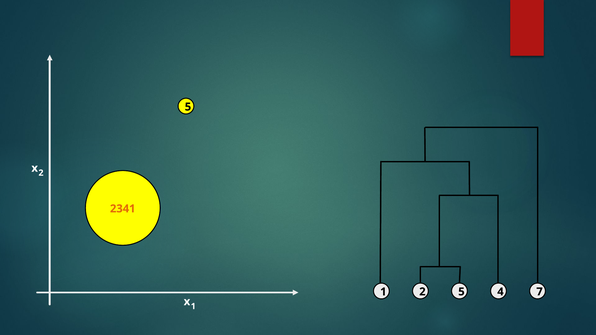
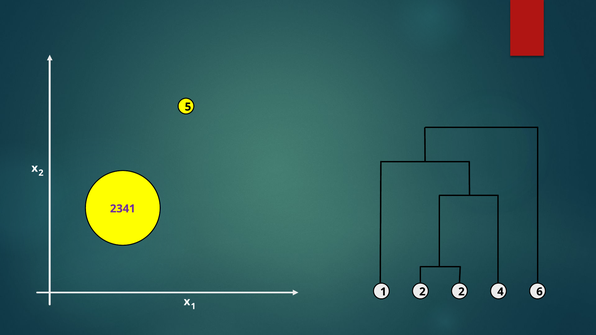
2341 colour: orange -> purple (123, 209)
2 5: 5 -> 2 (461, 292)
7: 7 -> 6 (540, 292)
